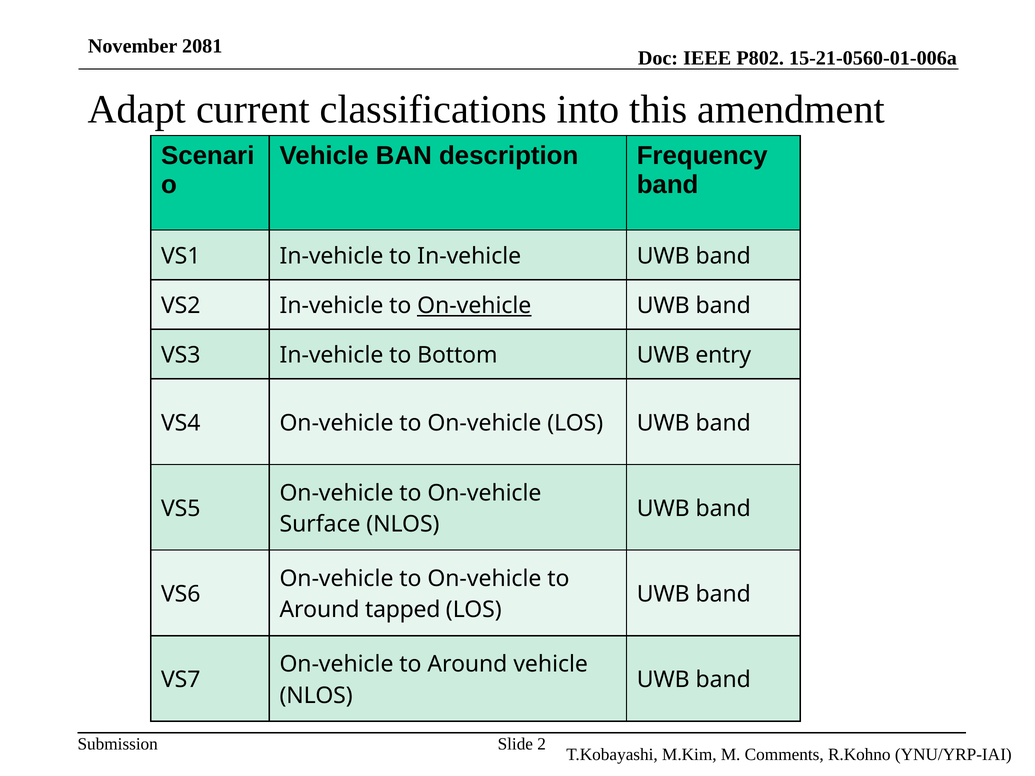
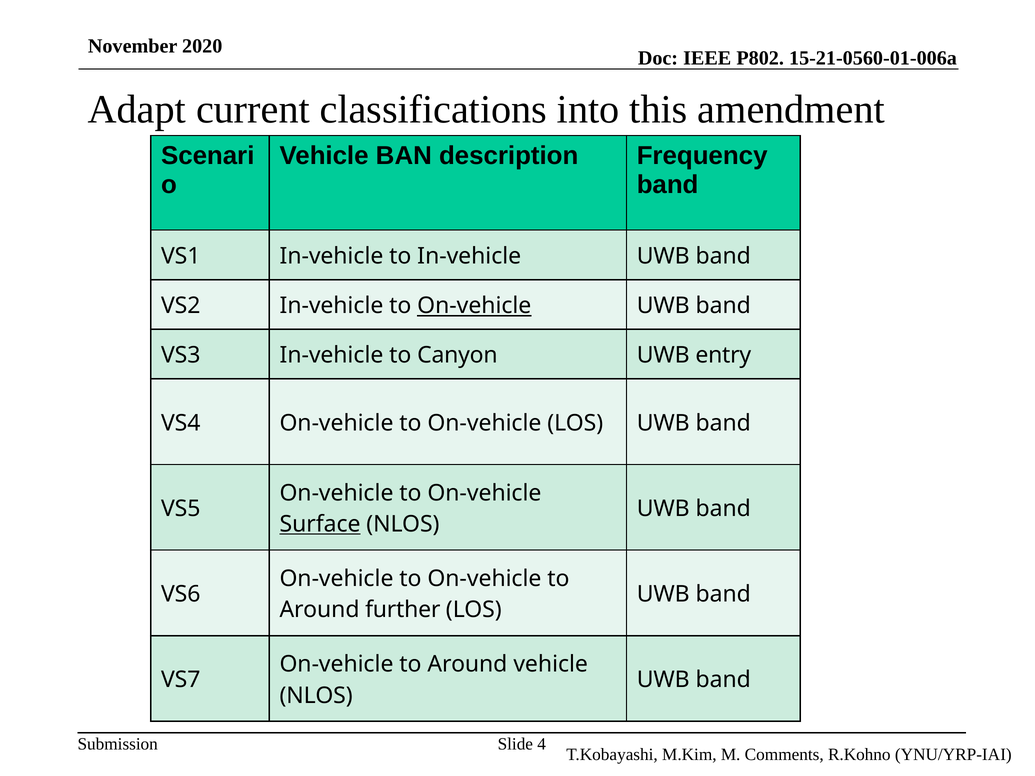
2081: 2081 -> 2020 (202, 46)
Bottom: Bottom -> Canyon (457, 355)
Surface underline: none -> present (320, 524)
tapped: tapped -> further (403, 610)
2: 2 -> 4 (542, 744)
